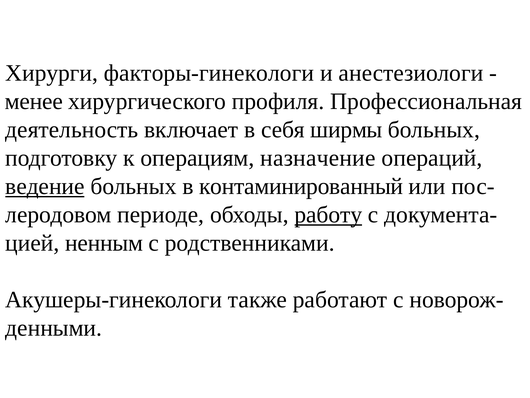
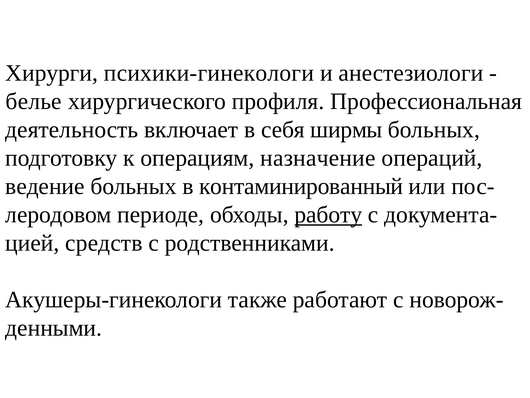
факторы-гинекологи: факторы-гинекологи -> психики-гинекологи (209, 73)
менее: менее -> белье (34, 101)
ведение underline: present -> none (45, 186)
ненным: ненным -> средств (104, 243)
